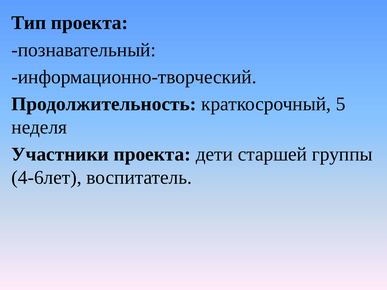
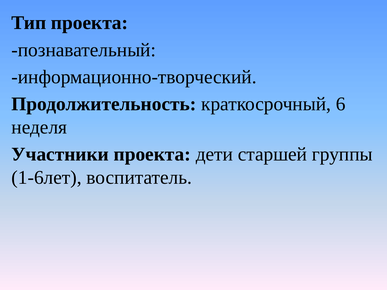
5: 5 -> 6 (341, 104)
4-6лет: 4-6лет -> 1-6лет (47, 178)
